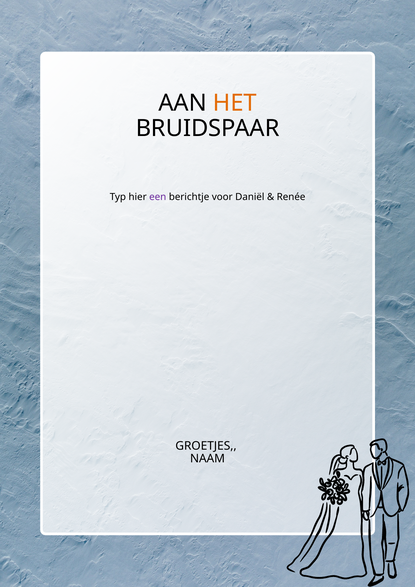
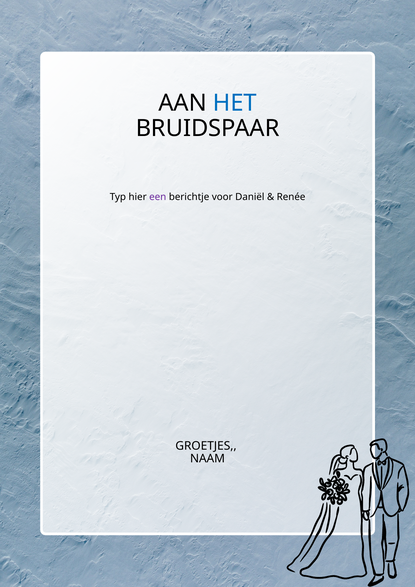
HET colour: orange -> blue (235, 103)
